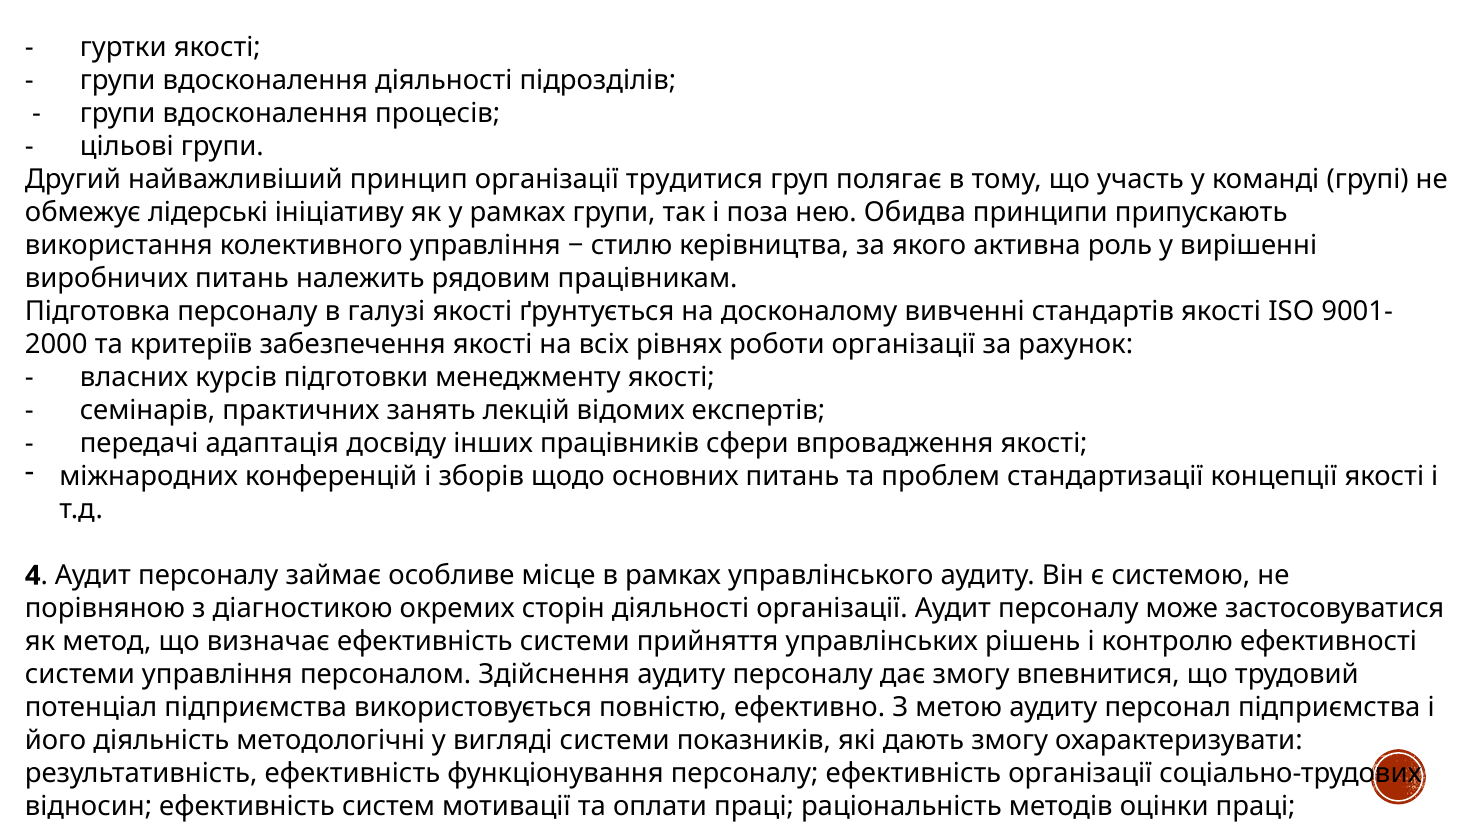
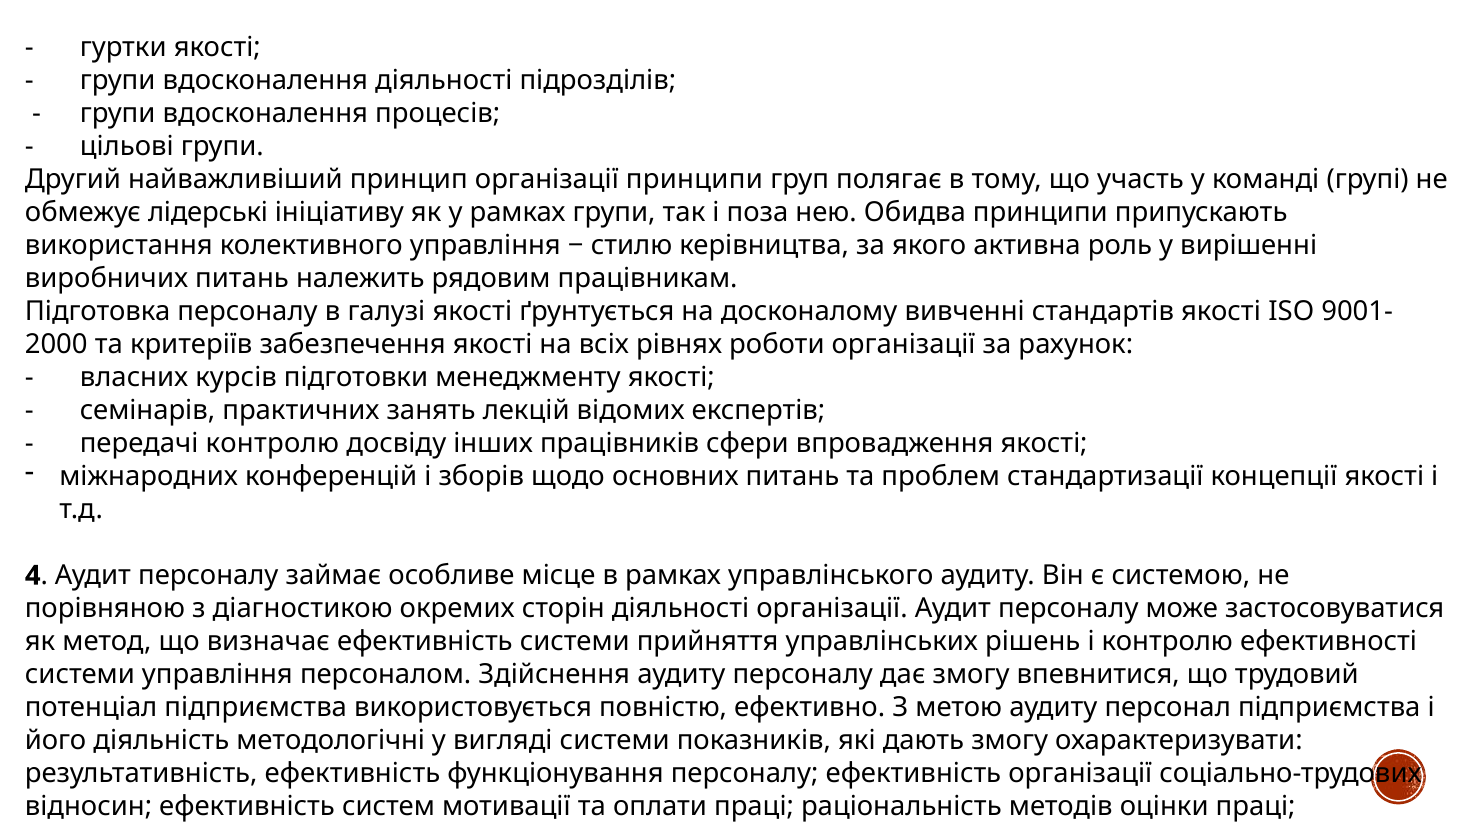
організації трудитися: трудитися -> принципи (694, 179)
передачі адаптація: адаптація -> контролю (272, 443)
